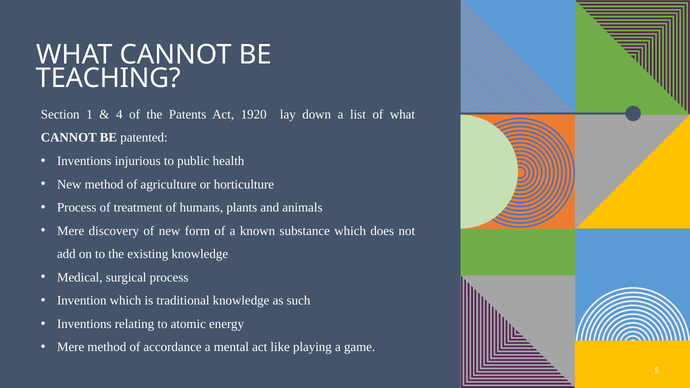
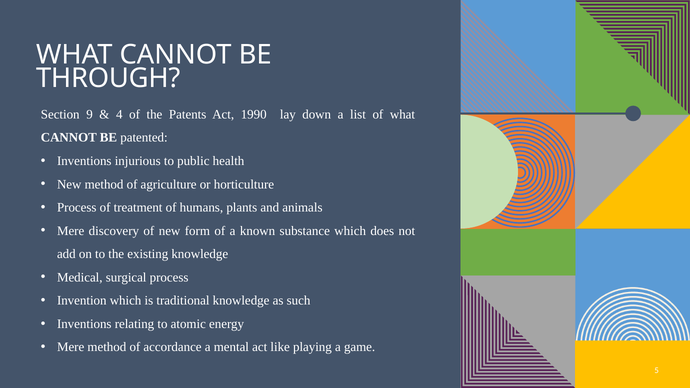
TEACHING: TEACHING -> THROUGH (108, 78)
1: 1 -> 9 (90, 114)
1920: 1920 -> 1990 (254, 114)
